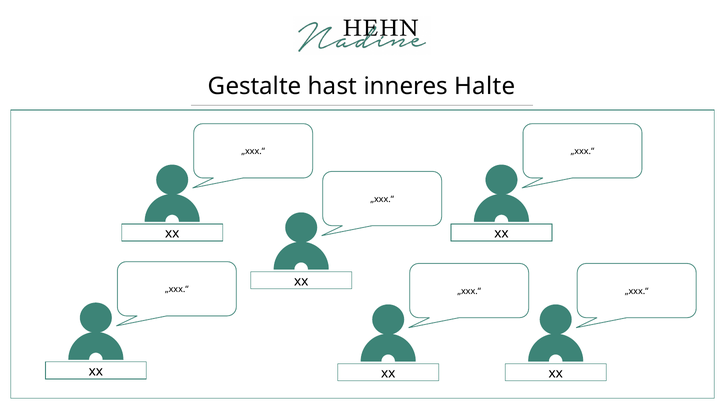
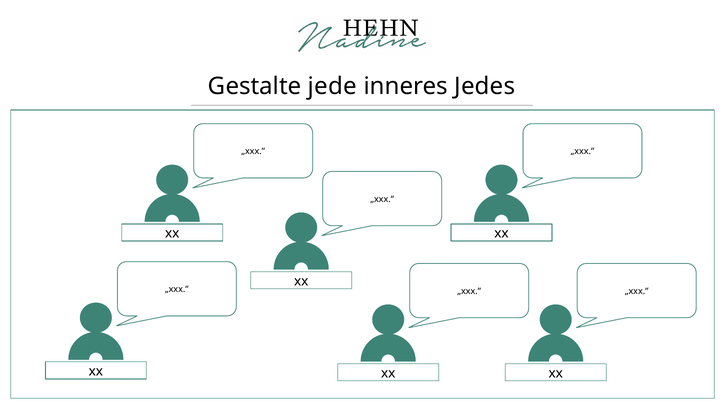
hast: hast -> jede (332, 86)
Halte: Halte -> Jedes (485, 86)
